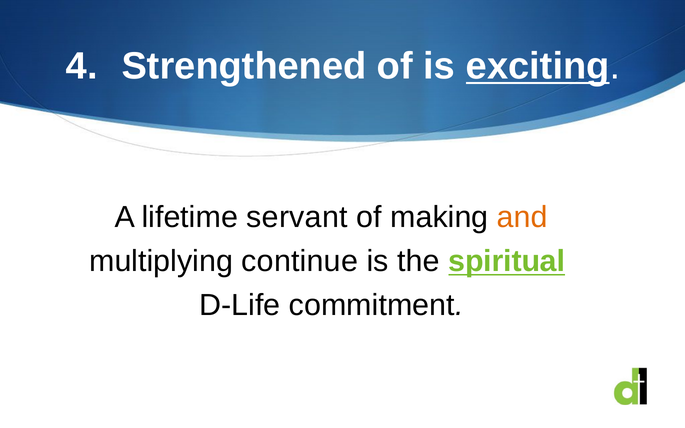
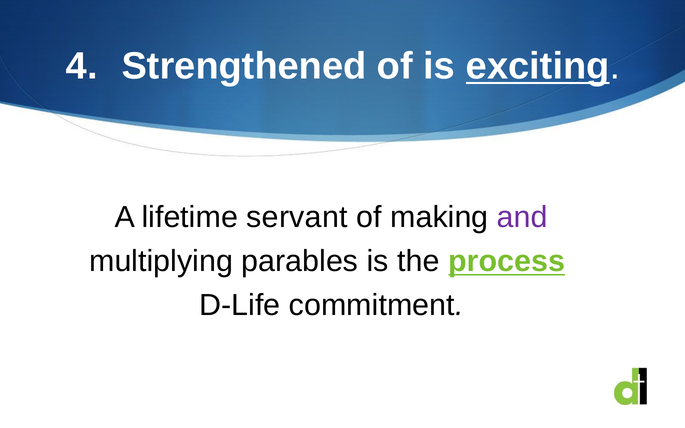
and colour: orange -> purple (522, 217)
continue: continue -> parables (300, 261)
spiritual: spiritual -> process (507, 261)
